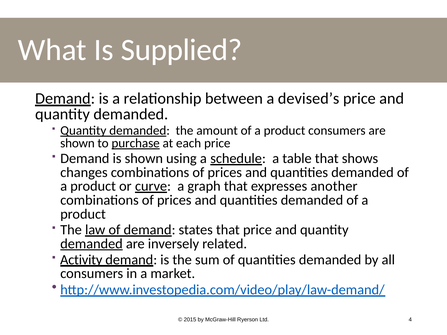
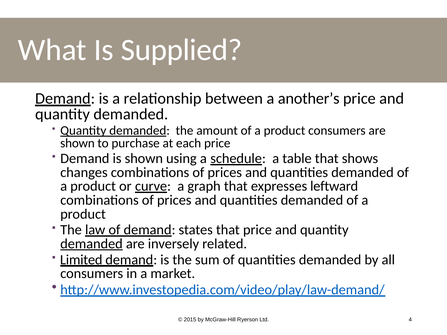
devised’s: devised’s -> another’s (309, 99)
purchase underline: present -> none (136, 143)
another: another -> leftward (334, 186)
Activity: Activity -> Limited (81, 260)
